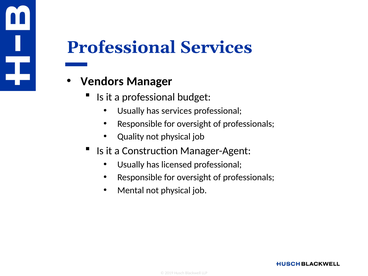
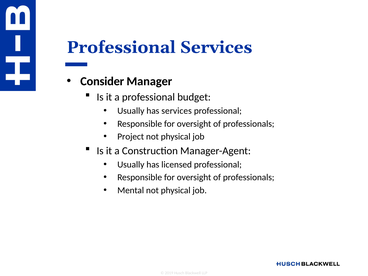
Vendors: Vendors -> Consider (102, 81)
Quality: Quality -> Project (131, 137)
